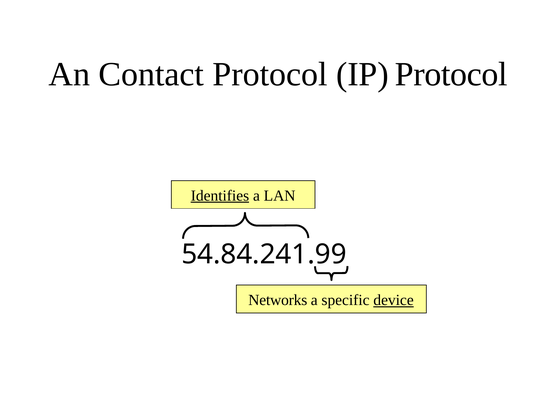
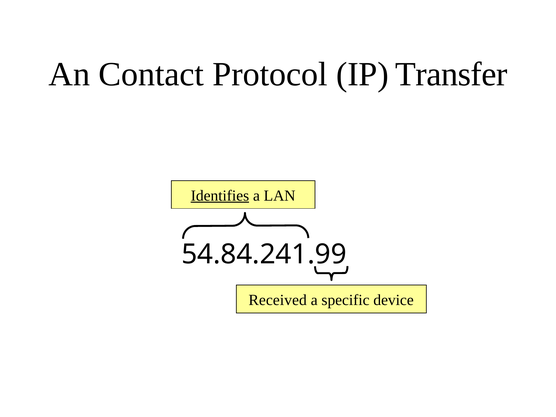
IP Protocol: Protocol -> Transfer (451, 74)
Networks: Networks -> Received (278, 300)
device underline: present -> none (394, 300)
